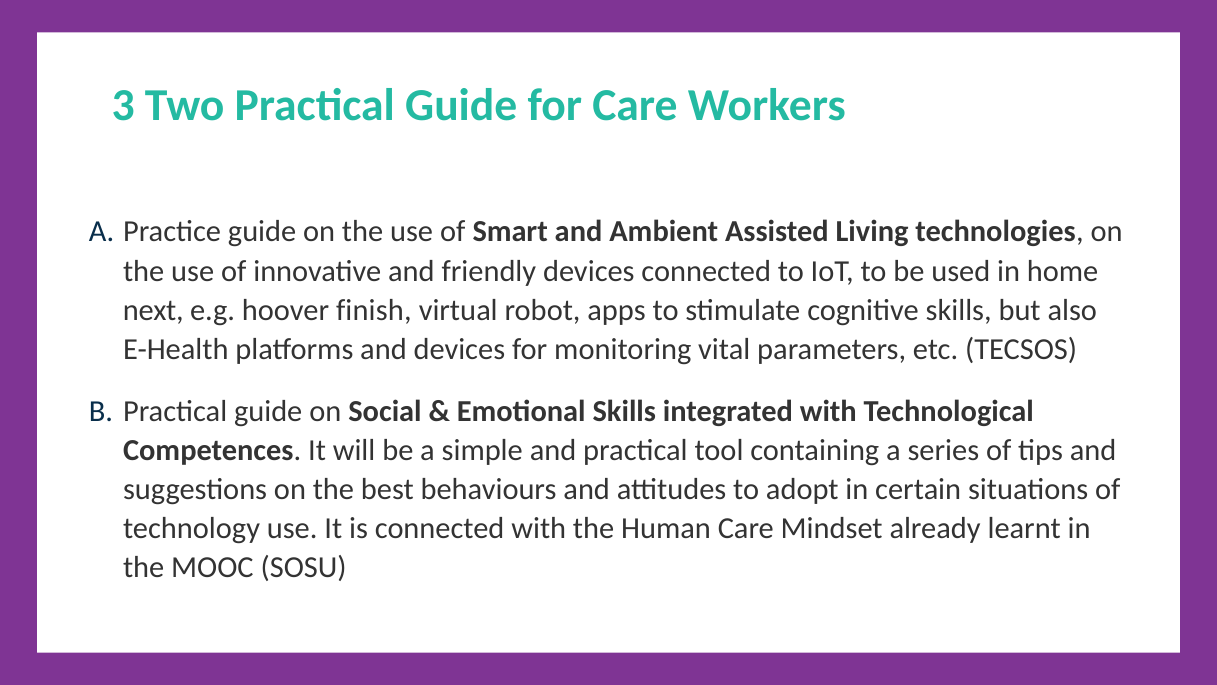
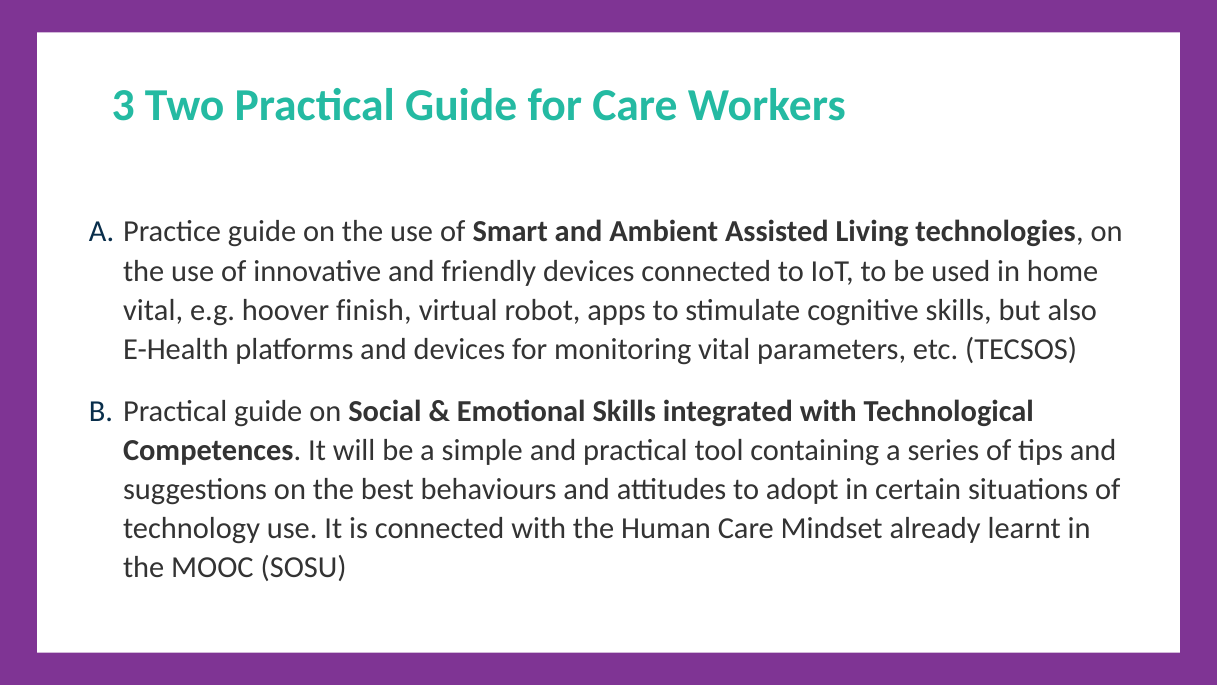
next: next -> vital (153, 310)
